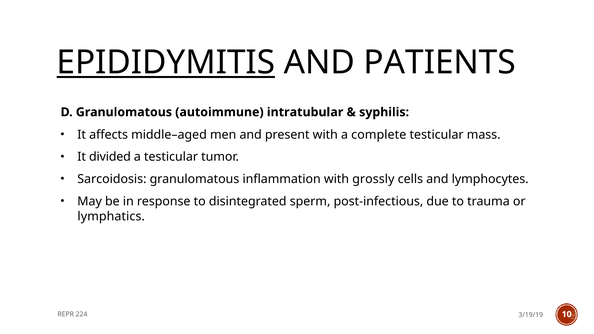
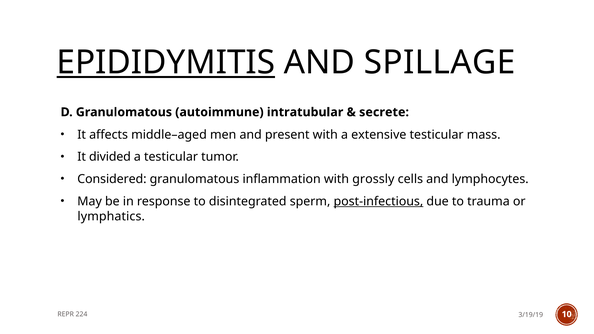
PATIENTS: PATIENTS -> SPILLAGE (440, 63)
syphilis: syphilis -> secrete (384, 112)
complete: complete -> extensive (379, 135)
Sarcoidosis: Sarcoidosis -> Considered (112, 179)
post-infectious underline: none -> present (378, 201)
